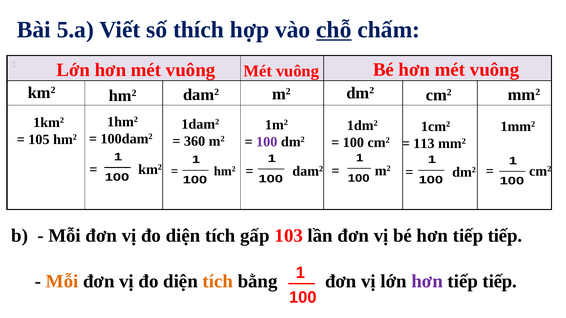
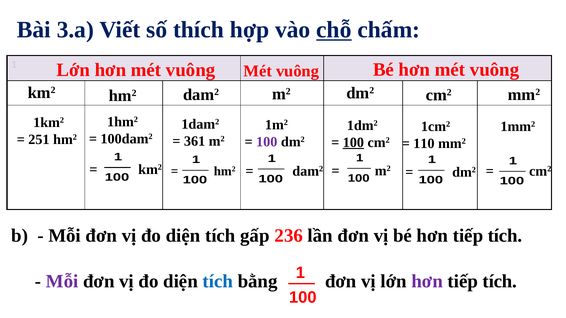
5.a: 5.a -> 3.a (75, 30)
105: 105 -> 251 (39, 140)
360: 360 -> 361 (195, 141)
100 underline: none -> present (353, 143)
113: 113 -> 110 (424, 144)
103: 103 -> 236 (289, 236)
bé hơn tiếp tiếp: tiếp -> tích (505, 236)
Mỗi colour: orange -> purple (62, 282)
tích colour: orange -> blue (218, 282)
tiếp: tiếp -> tích (500, 282)
